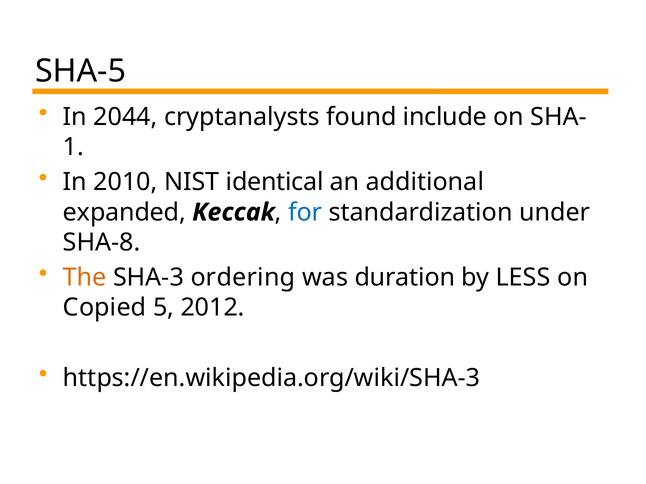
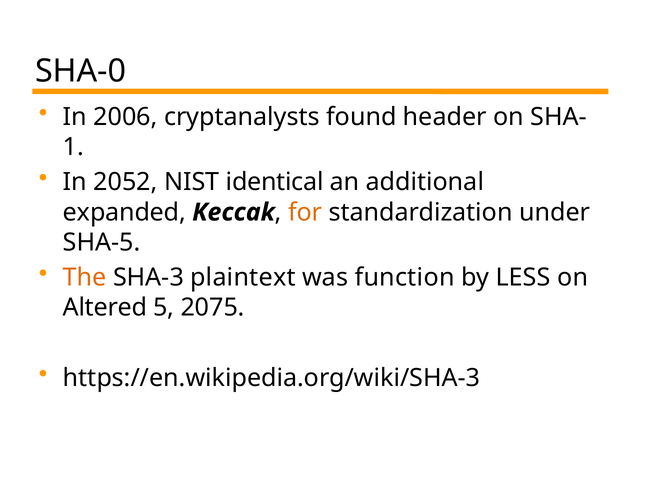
SHA-5: SHA-5 -> SHA-0 (81, 71)
2044: 2044 -> 2006 (126, 117)
include: include -> header (445, 117)
2010: 2010 -> 2052 (126, 182)
for colour: blue -> orange (305, 212)
SHA-8: SHA-8 -> SHA-5 (102, 243)
ordering: ordering -> plaintext (243, 278)
duration: duration -> function (405, 278)
Copied: Copied -> Altered (105, 308)
2012: 2012 -> 2075 (213, 308)
